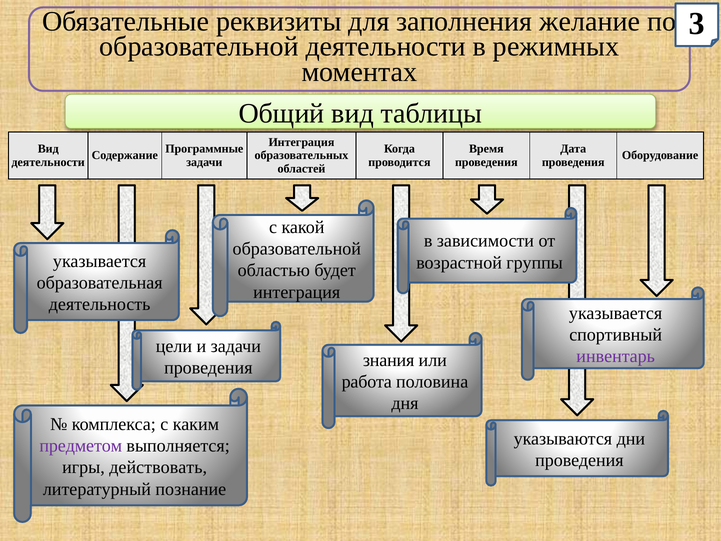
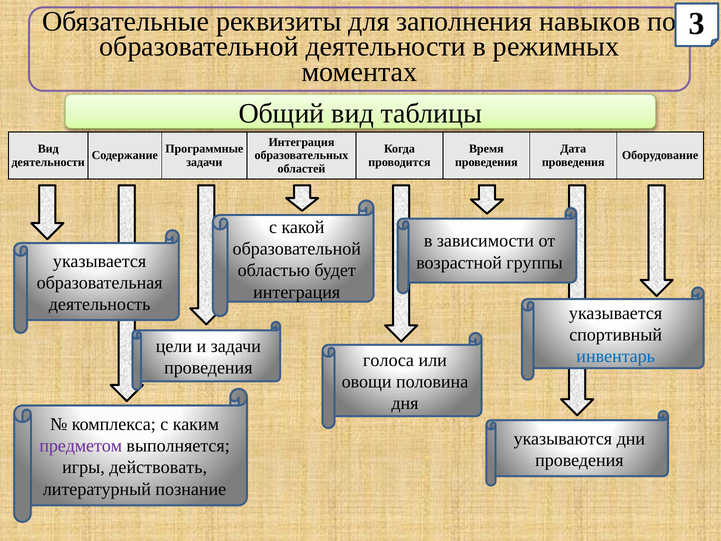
желание: желание -> навыков (590, 22)
инвентарь colour: purple -> blue (616, 356)
знания: знания -> голоса (388, 360)
работа: работа -> овощи (367, 382)
